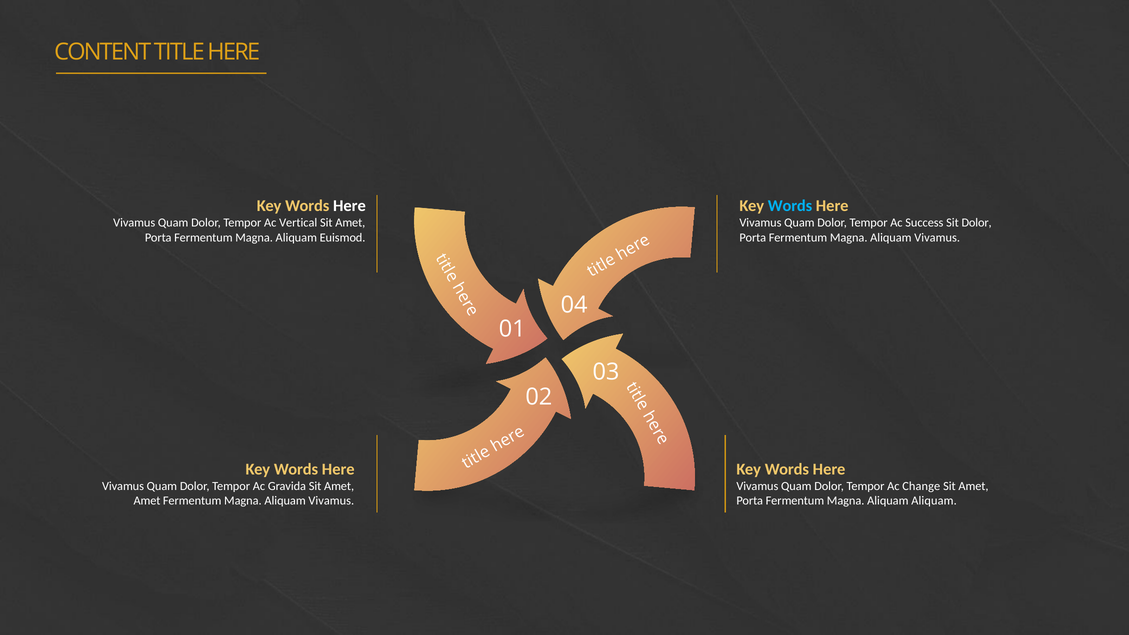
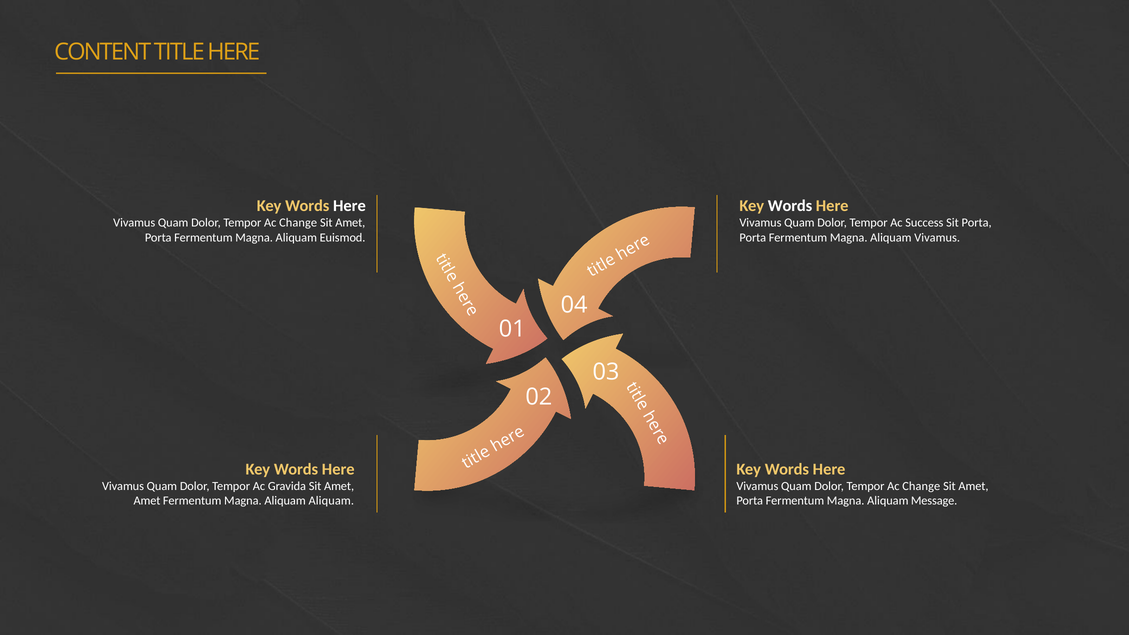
Words colour: light blue -> white (790, 206)
Vertical: Vertical -> Change (298, 223)
Sit Dolor: Dolor -> Porta (977, 223)
Vivamus: Vivamus -> Aliquam (331, 501)
Aliquam Aliquam: Aliquam -> Message (934, 501)
